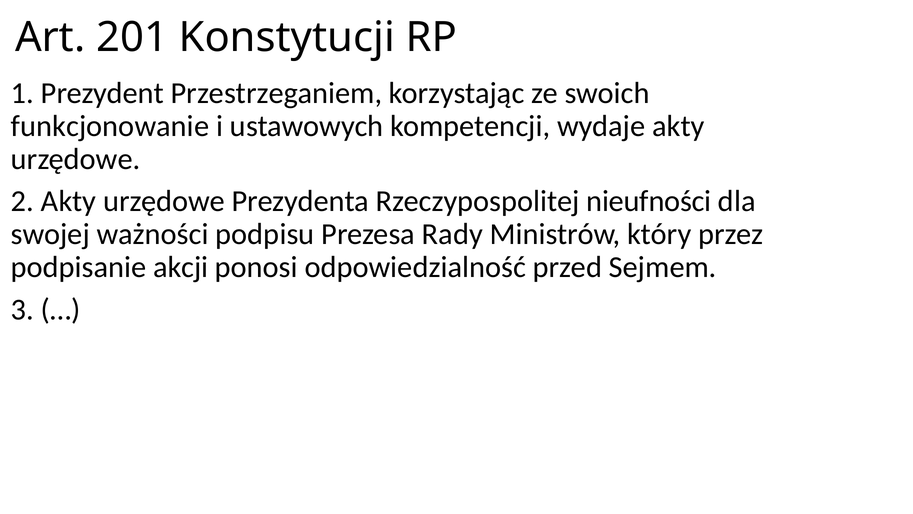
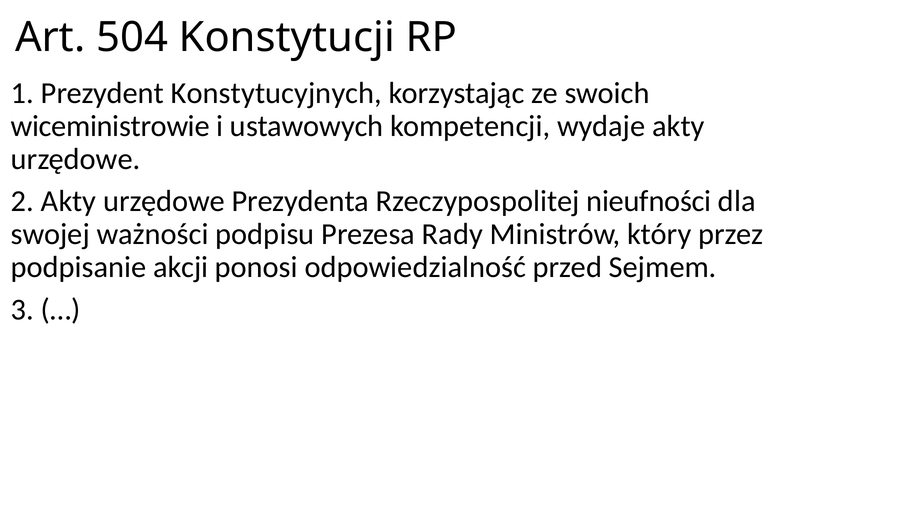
201: 201 -> 504 (132, 37)
Przestrzeganiem: Przestrzeganiem -> Konstytucyjnych (276, 93)
funkcjonowanie: funkcjonowanie -> wiceministrowie (110, 126)
